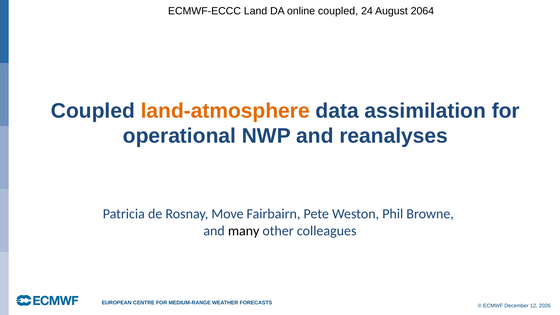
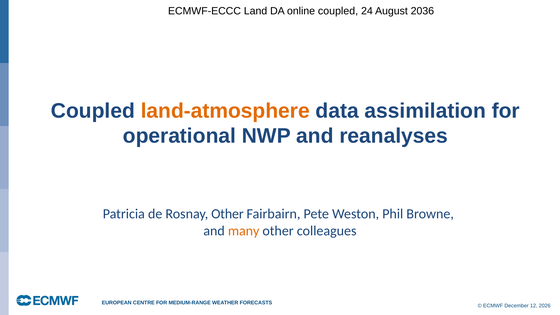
2064: 2064 -> 2036 (422, 11)
Rosnay Move: Move -> Other (227, 214)
many colour: black -> orange (244, 231)
